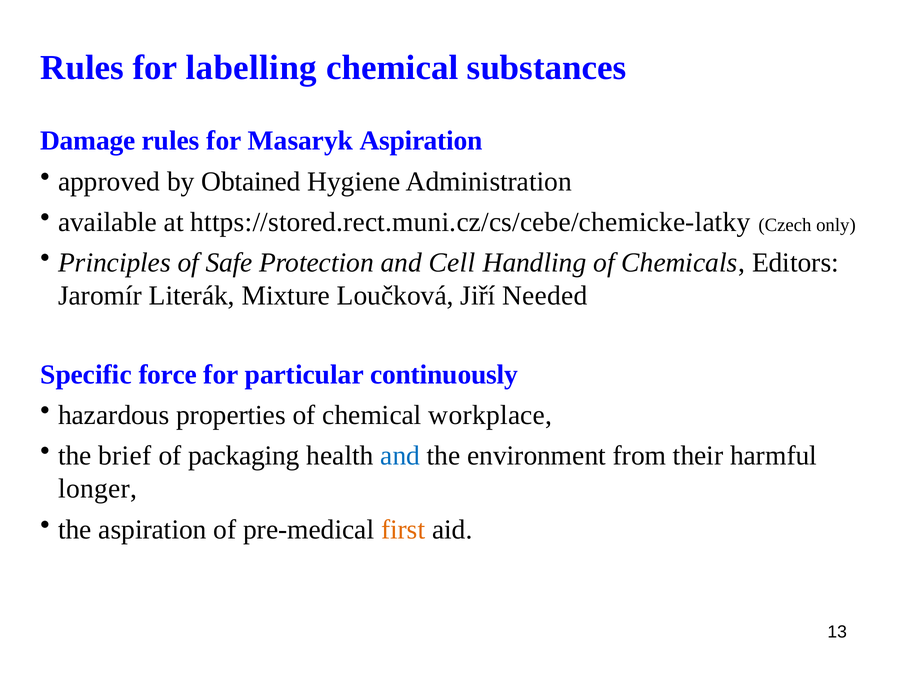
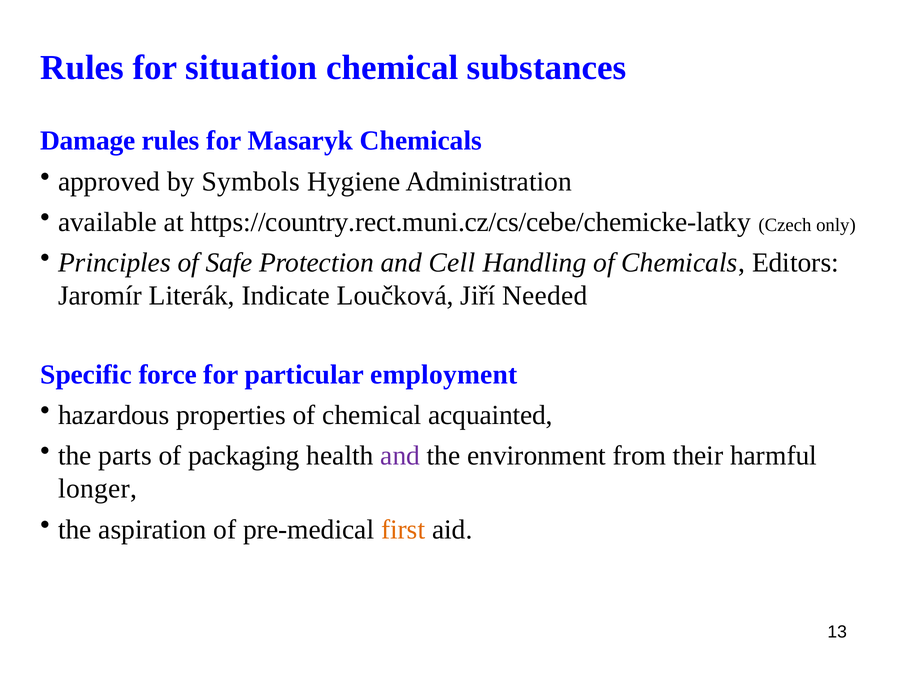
labelling: labelling -> situation (251, 68)
Masaryk Aspiration: Aspiration -> Chemicals (421, 141)
Obtained: Obtained -> Symbols (251, 181)
https://stored.rect.muni.cz/cs/cebe/chemicke-latky: https://stored.rect.muni.cz/cs/cebe/chemicke-latky -> https://country.rect.muni.cz/cs/cebe/chemicke-latky (471, 222)
Mixture: Mixture -> Indicate (286, 296)
continuously: continuously -> employment (444, 375)
workplace: workplace -> acquainted (491, 415)
brief: brief -> parts (125, 456)
and colour: blue -> purple (400, 456)
